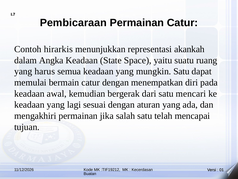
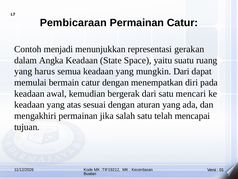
hirarkis: hirarkis -> menjadi (58, 49)
akankah: akankah -> gerakan (189, 49)
mungkin Satu: Satu -> Dari (181, 71)
lagi: lagi -> atas (74, 104)
